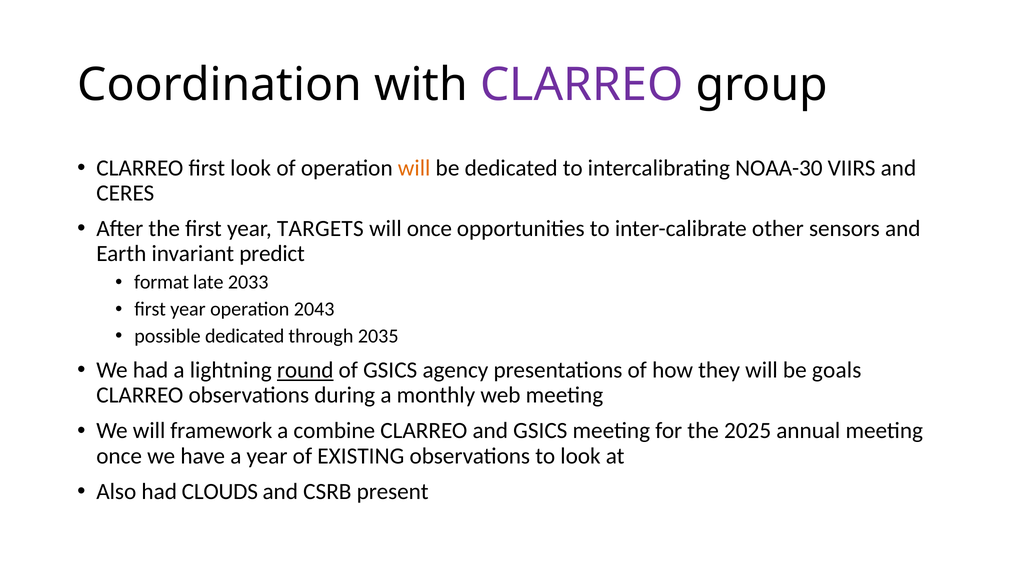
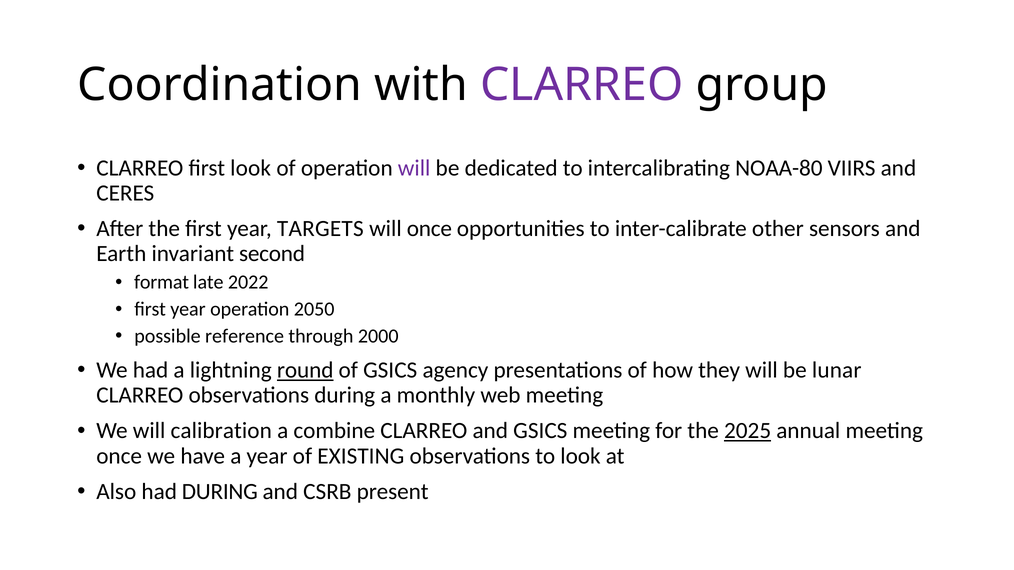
will colour: orange -> purple (414, 168)
NOAA-30: NOAA-30 -> NOAA-80 (779, 168)
predict: predict -> second (272, 254)
2033: 2033 -> 2022 (248, 283)
2043: 2043 -> 2050 (314, 309)
possible dedicated: dedicated -> reference (245, 336)
2035: 2035 -> 2000 (378, 336)
goals: goals -> lunar (837, 370)
framework: framework -> calibration (221, 431)
2025 underline: none -> present (748, 431)
had CLOUDS: CLOUDS -> DURING (220, 492)
